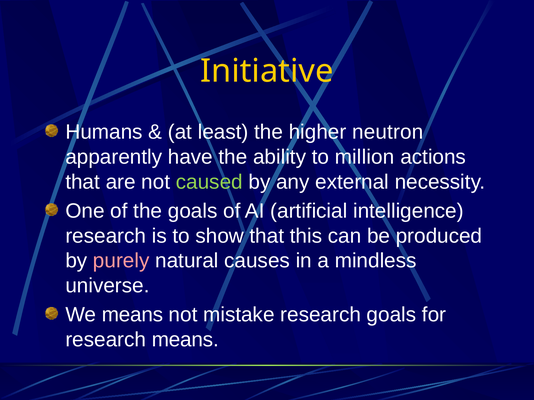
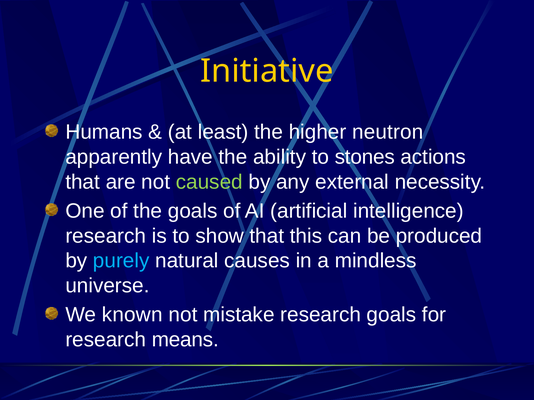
million: million -> stones (365, 157)
purely colour: pink -> light blue (121, 261)
We means: means -> known (132, 315)
